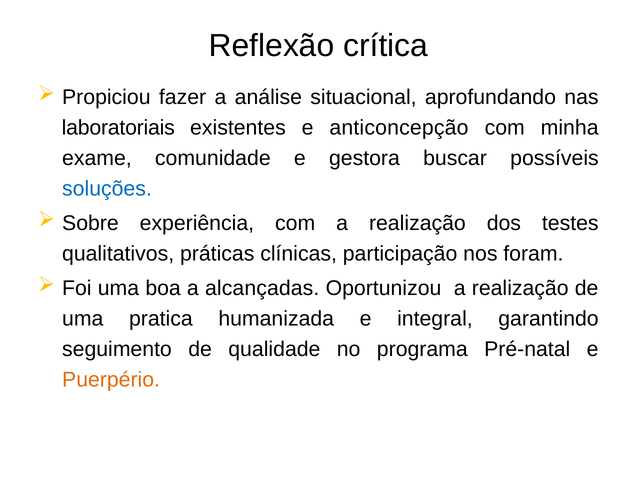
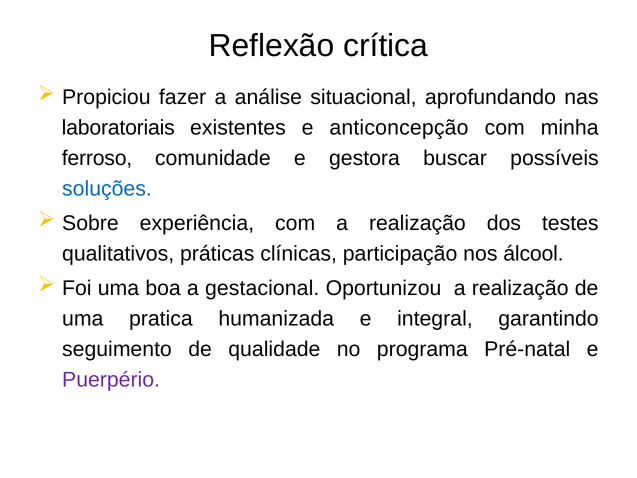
exame: exame -> ferroso (97, 158)
foram: foram -> álcool (533, 254)
alcançadas: alcançadas -> gestacional (262, 288)
Puerpério colour: orange -> purple (111, 380)
